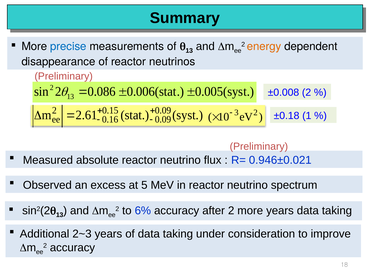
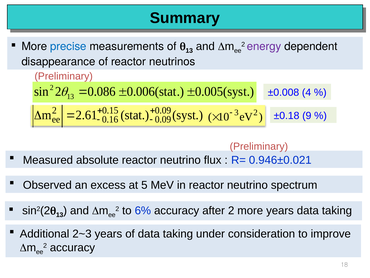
energy colour: orange -> purple (264, 46)
±0.008 2: 2 -> 4 (307, 92)
1: 1 -> 9 (307, 115)
